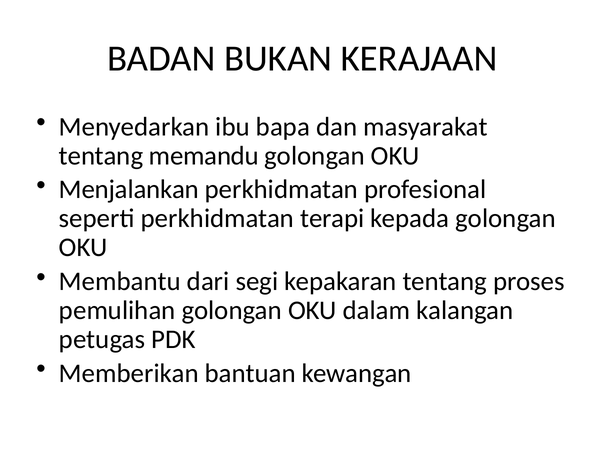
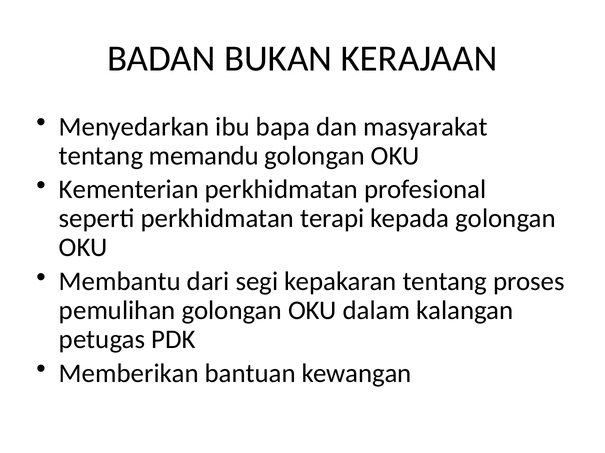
Menjalankan: Menjalankan -> Kementerian (129, 190)
